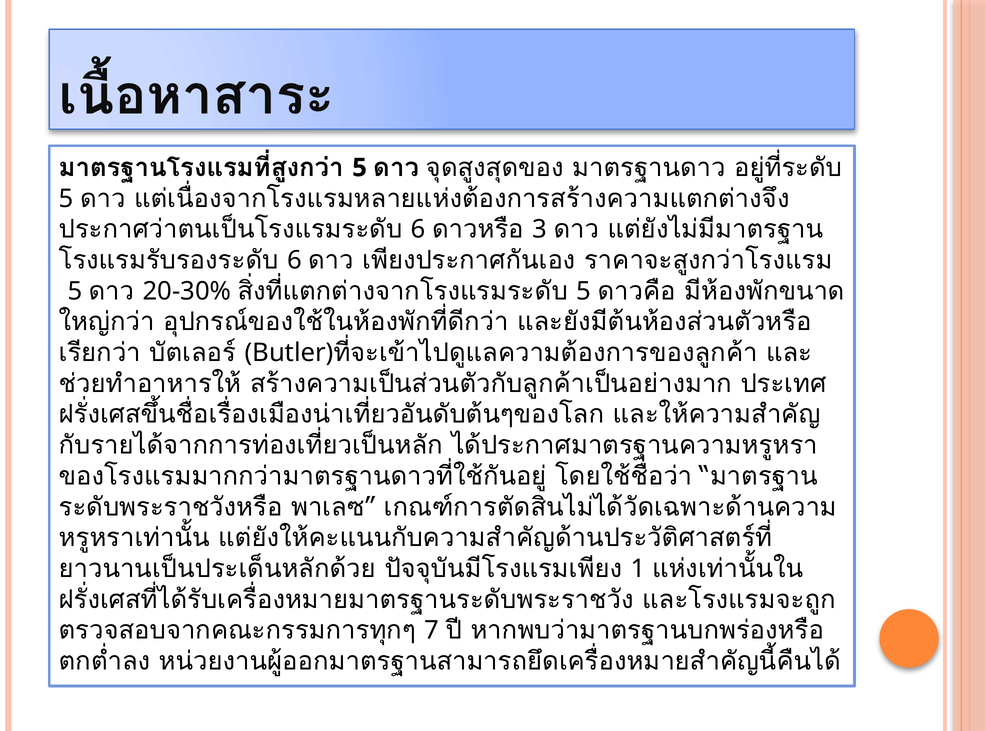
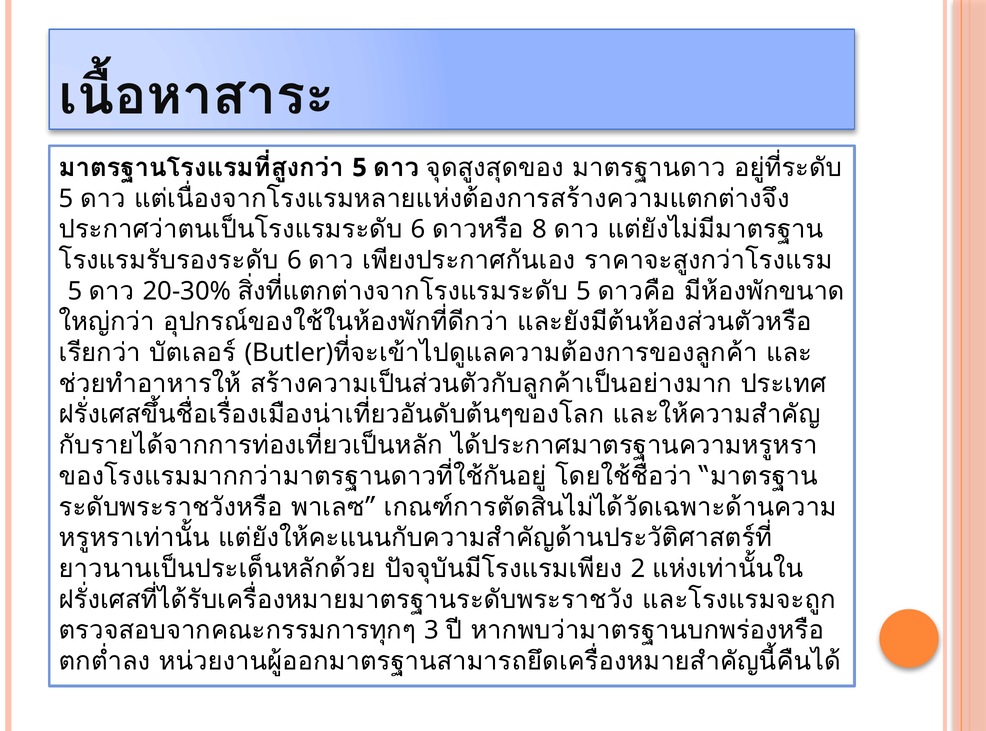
3: 3 -> 8 (540, 229)
1: 1 -> 2 (638, 569)
7: 7 -> 3 (432, 630)
